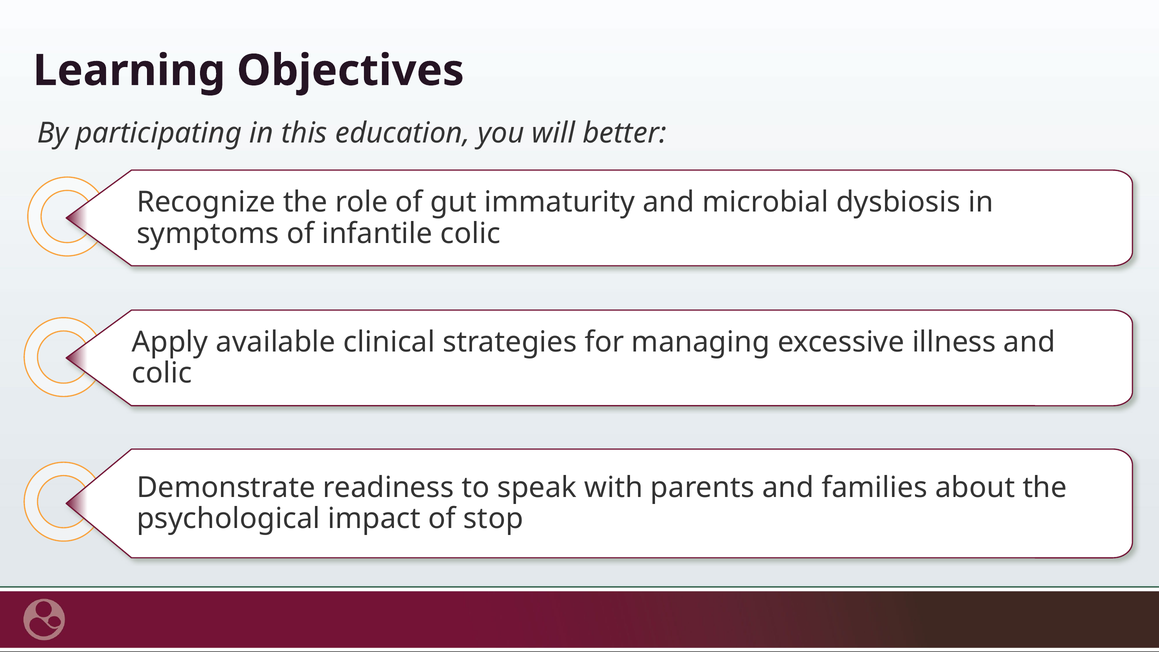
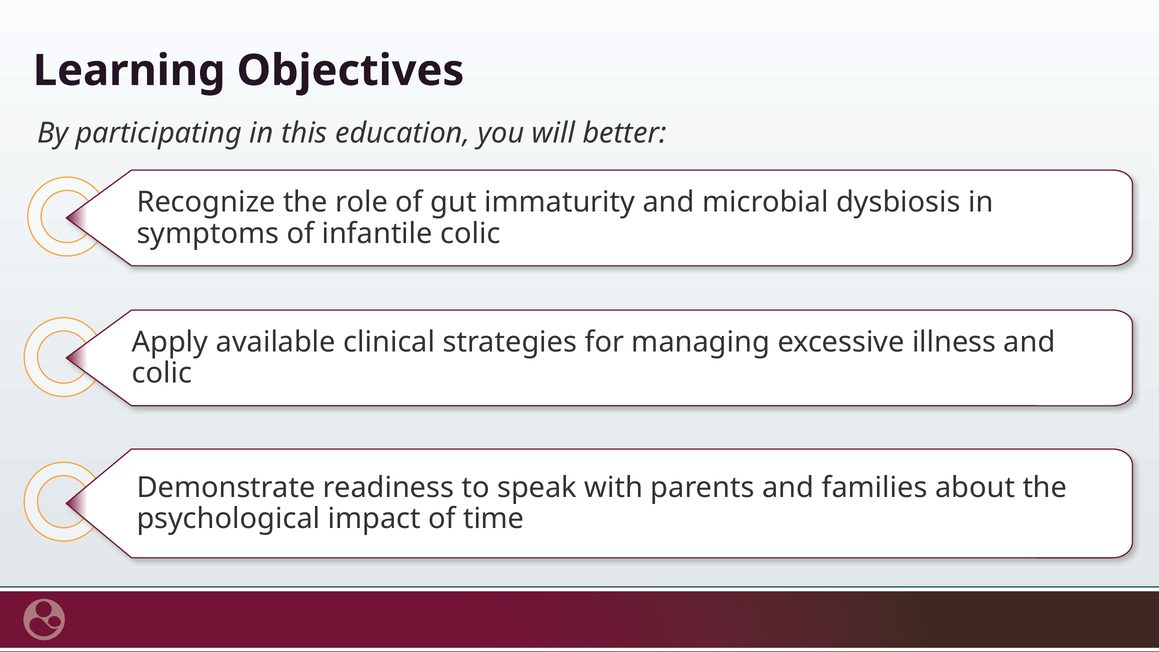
stop: stop -> time (494, 519)
